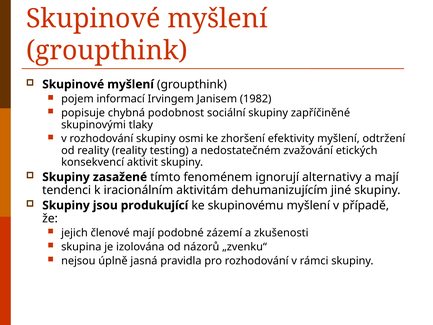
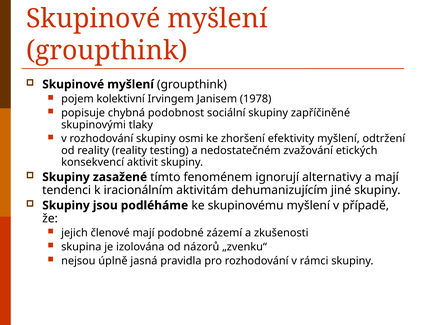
informací: informací -> kolektivní (121, 99)
1982: 1982 -> 1978 (256, 99)
produkující: produkující -> podléháme (154, 205)
